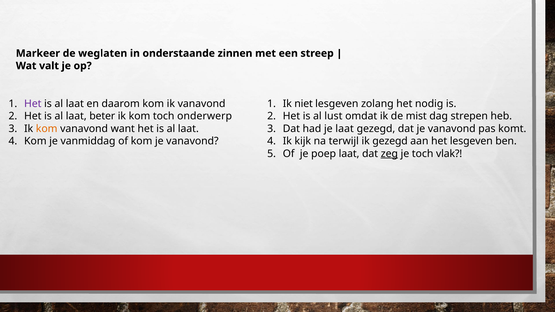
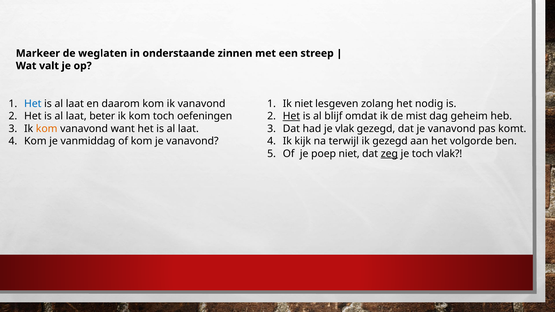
Het colour: purple -> blue (33, 104)
onderwerp: onderwerp -> oefeningen (205, 116)
Het underline: none -> present (291, 116)
lust: lust -> blijf (333, 116)
strepen: strepen -> geheim (469, 116)
je laat: laat -> vlak (345, 129)
het lesgeven: lesgeven -> volgorde (471, 141)
poep laat: laat -> niet (349, 154)
